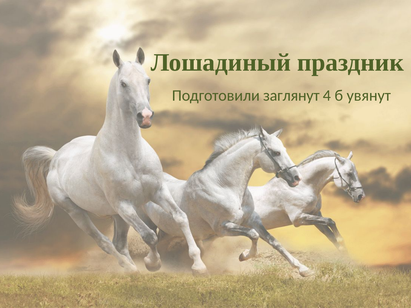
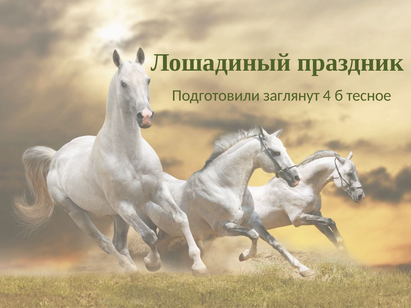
увянут: увянут -> тесное (369, 96)
